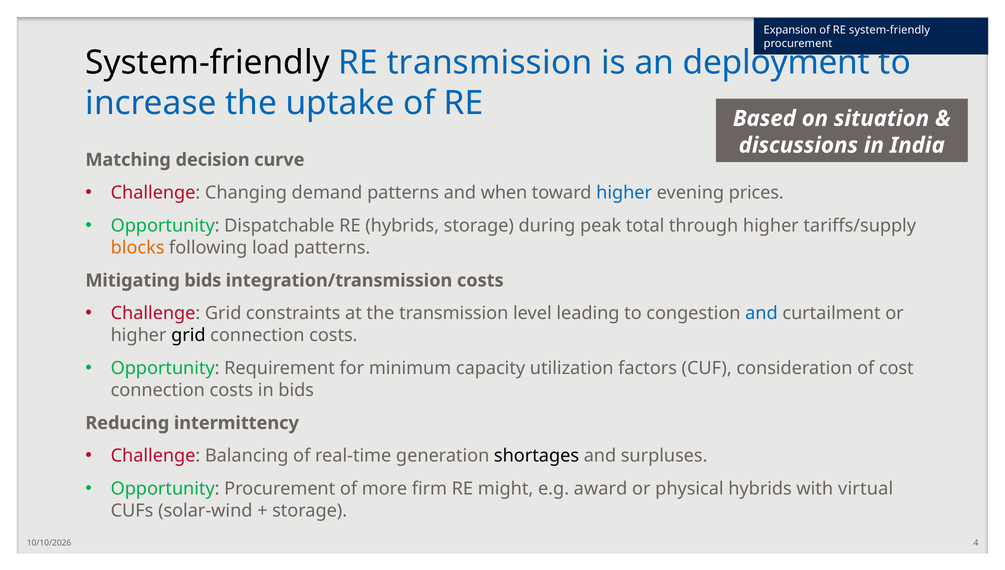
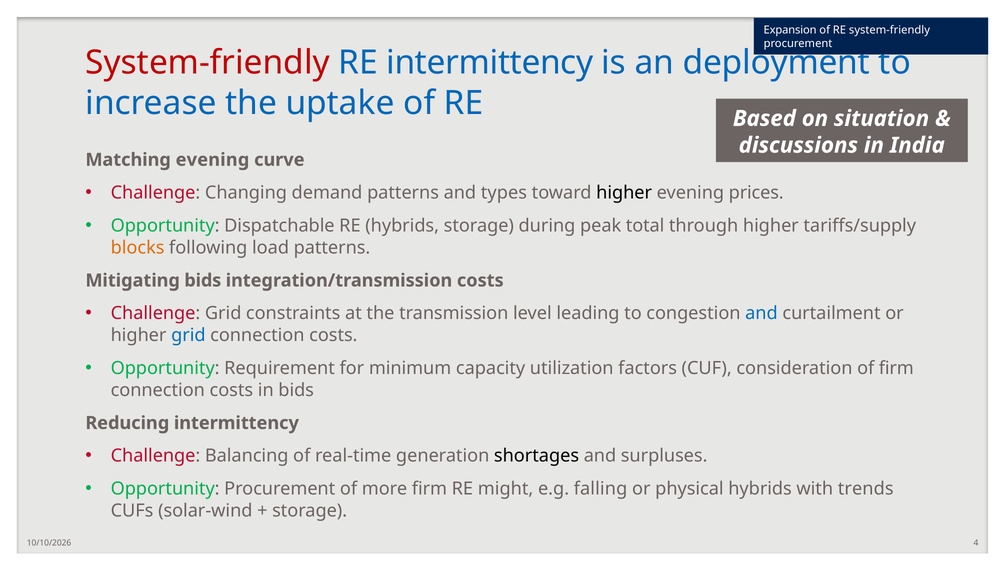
System-friendly colour: black -> red (208, 63)
RE transmission: transmission -> intermittency (490, 63)
Matching decision: decision -> evening (212, 160)
when: when -> types (504, 193)
higher colour: blue -> black (624, 193)
grid colour: black -> blue (188, 335)
of cost: cost -> firm (896, 368)
award: award -> falling (600, 489)
virtual: virtual -> trends (866, 489)
